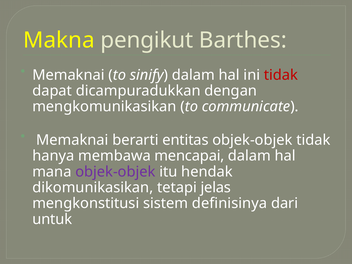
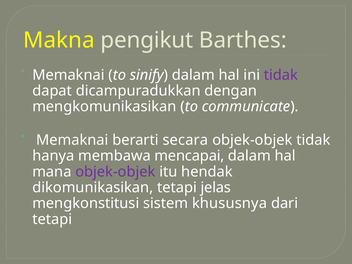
tidak colour: red -> purple (281, 75)
entitas: entitas -> secara (185, 140)
definisinya: definisinya -> khususnya (230, 203)
untuk: untuk -> tetapi (52, 219)
